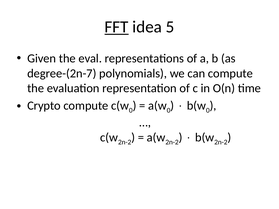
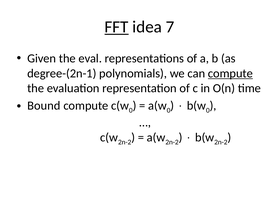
5: 5 -> 7 (170, 27)
degree-(2n-7: degree-(2n-7 -> degree-(2n-1 (62, 73)
compute underline: none -> present (230, 73)
Crypto: Crypto -> Bound (44, 106)
